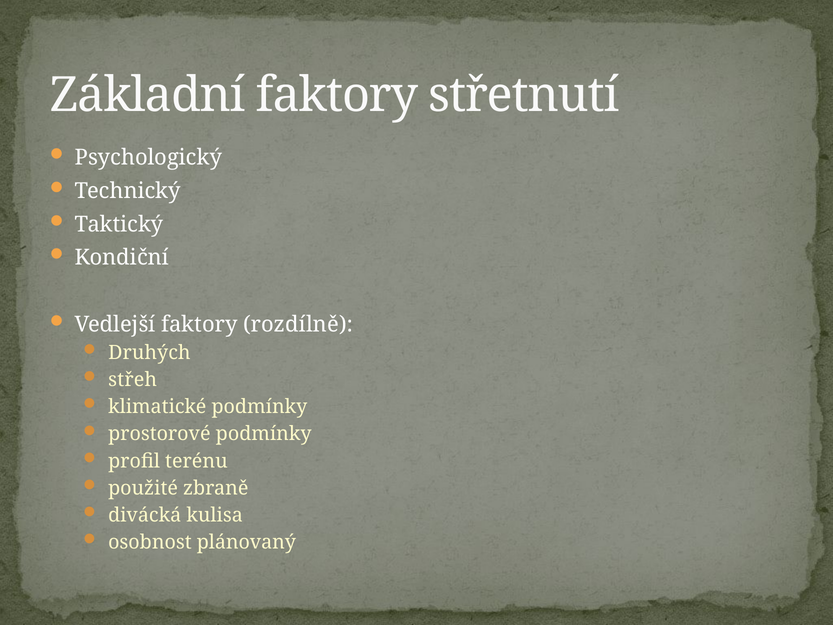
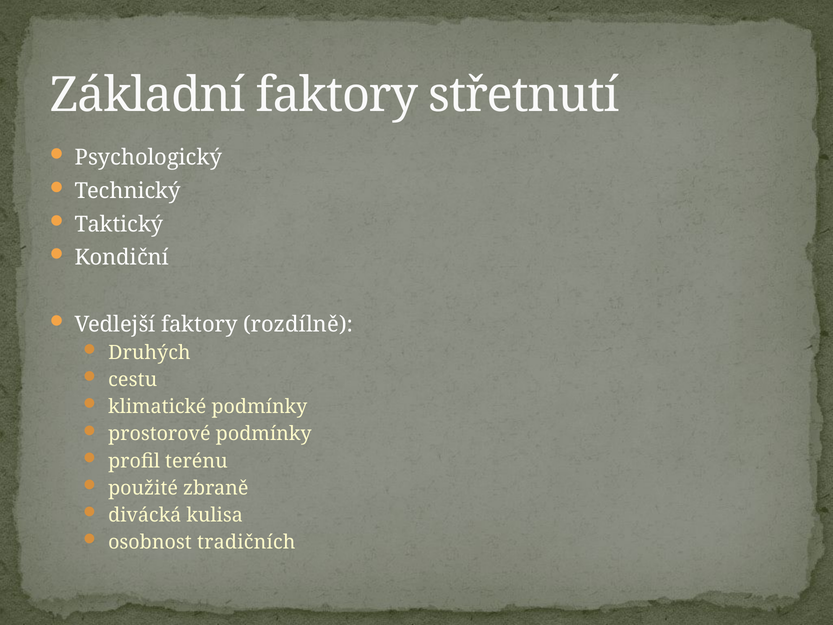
střeh: střeh -> cestu (133, 380)
plánovaný: plánovaný -> tradičních (246, 542)
